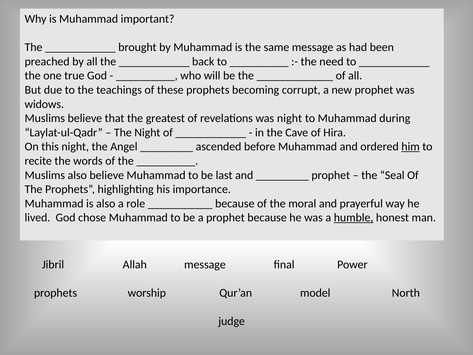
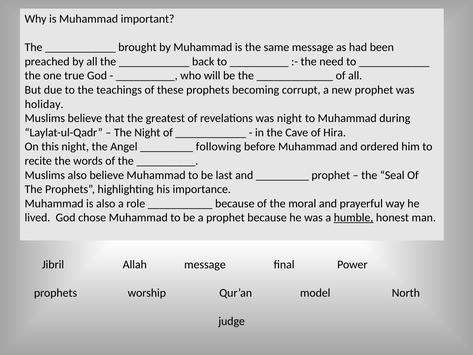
widows: widows -> holiday (44, 104)
ascended: ascended -> following (218, 147)
him underline: present -> none (411, 147)
